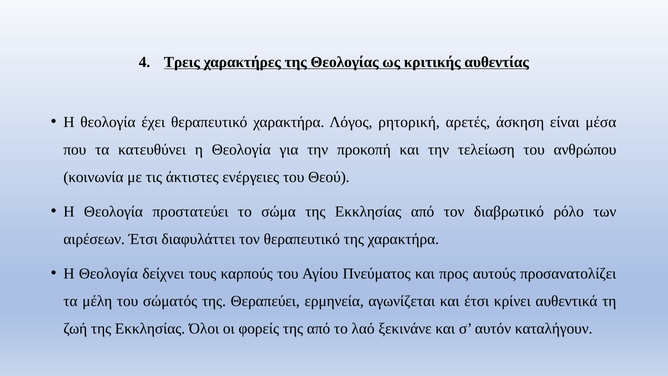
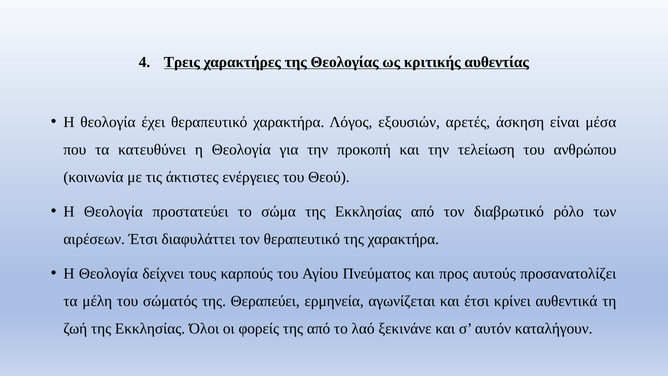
ρητορική: ρητορική -> εξουσιών (409, 122)
